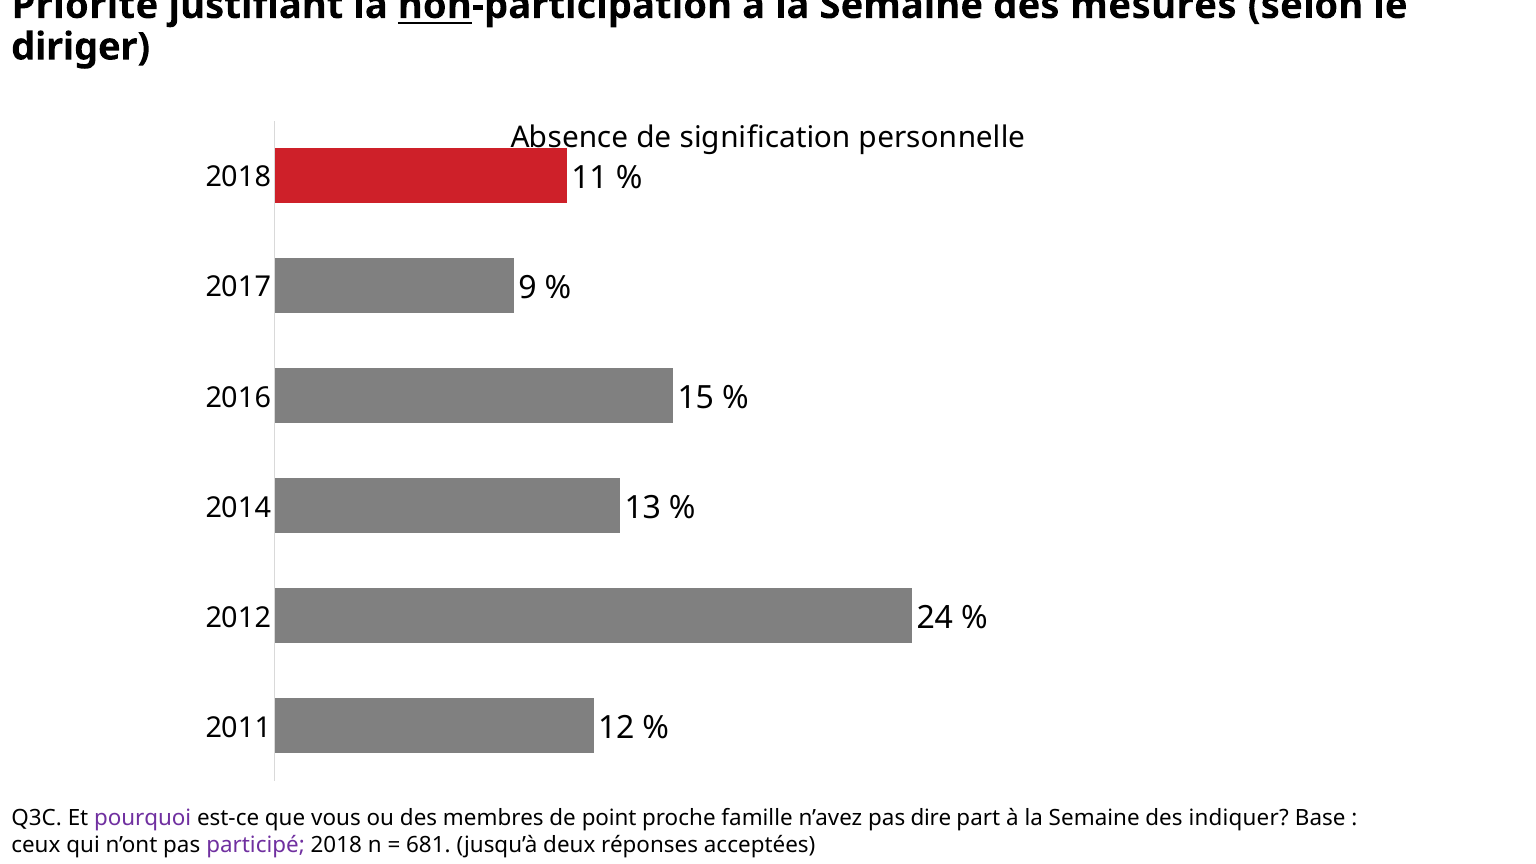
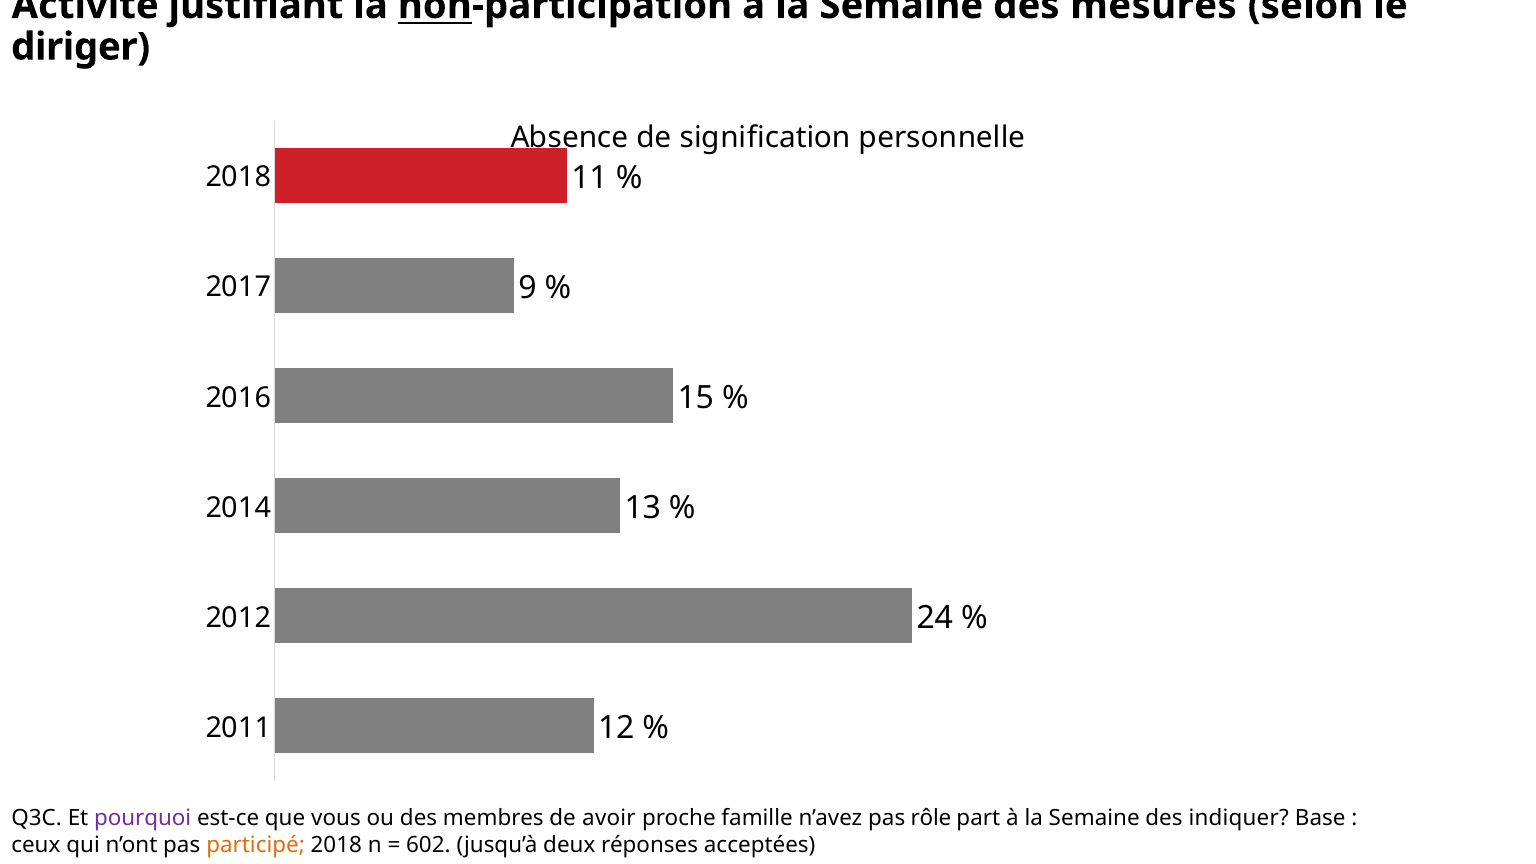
Priorité: Priorité -> Activité (85, 5)
point: point -> avoir (609, 818)
dire: dire -> rôle (931, 818)
participé colour: purple -> orange (256, 845)
681: 681 -> 602 (428, 845)
